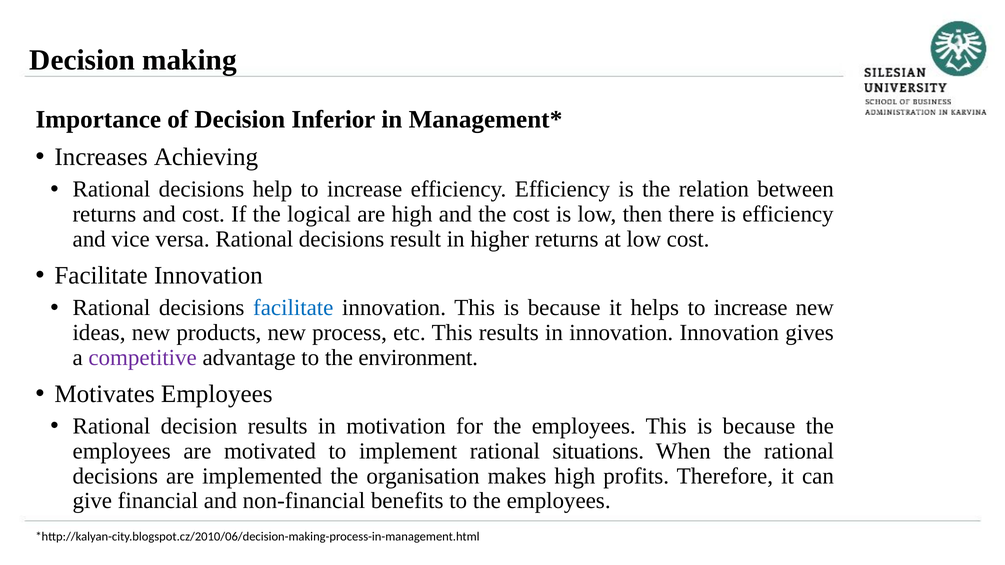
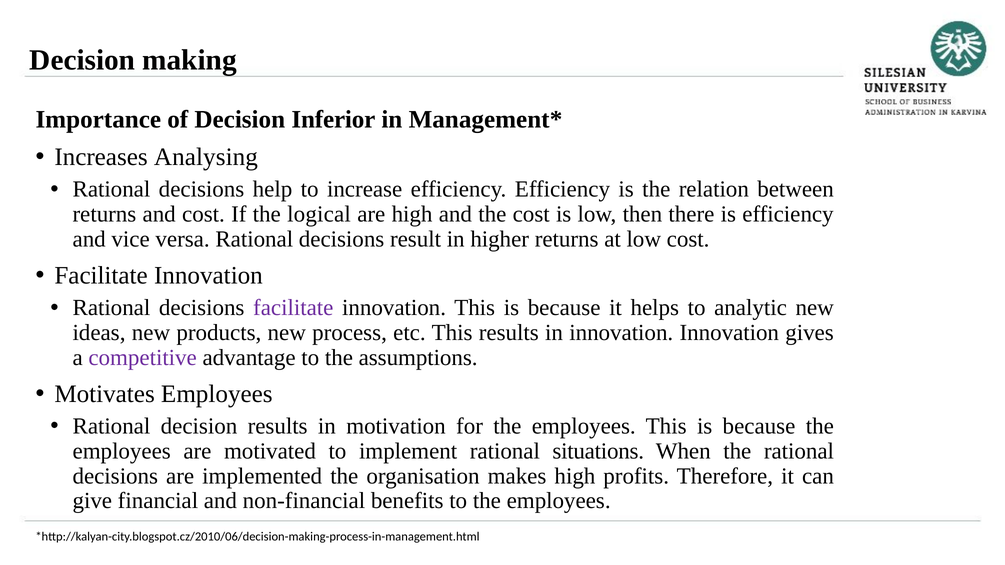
Achieving: Achieving -> Analysing (206, 157)
facilitate colour: blue -> purple (293, 308)
helps to increase: increase -> analytic (751, 308)
environment: environment -> assumptions (418, 358)
